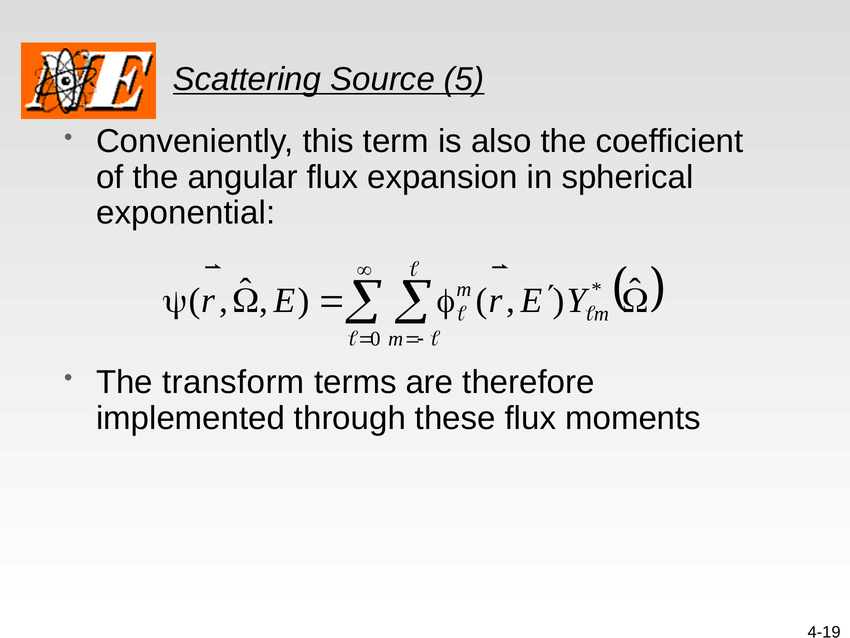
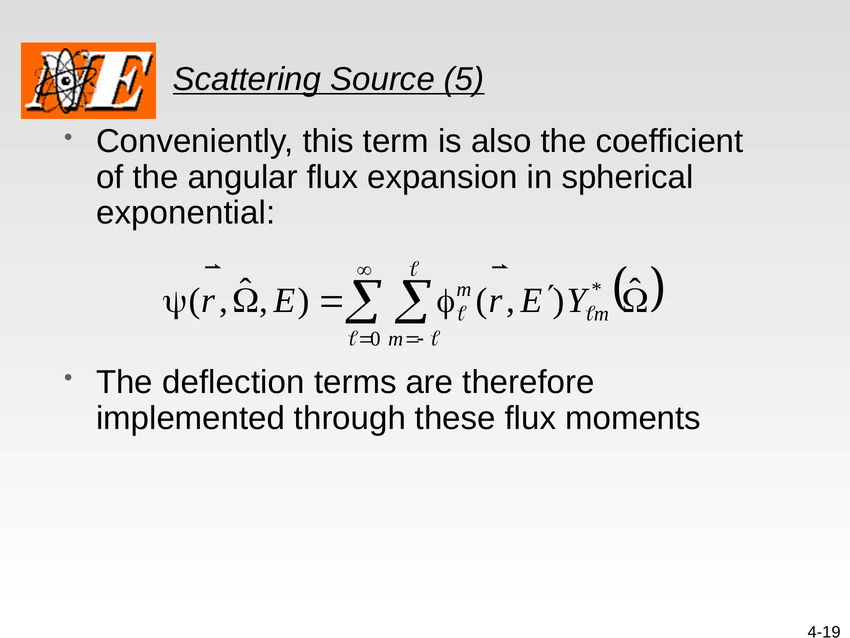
transform: transform -> deflection (233, 382)
